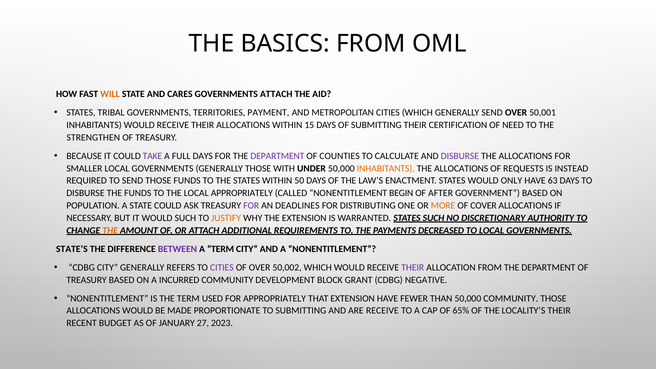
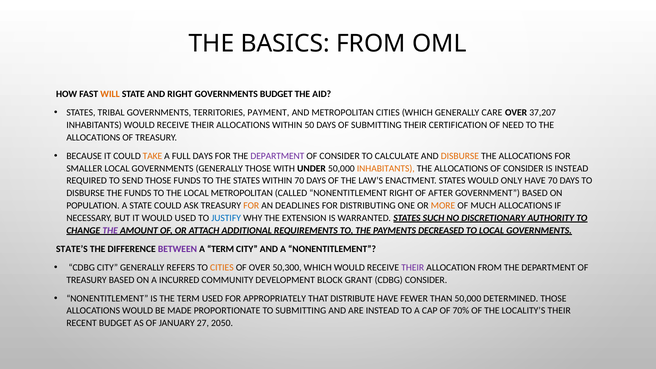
AND CARES: CARES -> RIGHT (180, 94)
GOVERNMENTS ATTACH: ATTACH -> BUDGET (276, 94)
GENERALLY SEND: SEND -> CARE (492, 113)
50,001: 50,001 -> 37,207 (543, 113)
15: 15 -> 50 (309, 125)
STRENGTHEN: STRENGTHEN -> ALLOCATIONS (93, 138)
TAKE colour: purple -> orange (153, 156)
COUNTIES: COUNTIES -> CONSIDER (340, 156)
DISBURSE colour: purple -> orange (460, 156)
REQUESTS: REQUESTS -> CONSIDER (523, 168)
WITHIN 50: 50 -> 70 (299, 181)
HAVE 63: 63 -> 70 (553, 181)
LOCAL APPROPRIATELY: APPROPRIATELY -> METROPOLITAN (242, 193)
NONENTITLEMENT BEGIN: BEGIN -> RIGHT (401, 193)
FOR colour: purple -> orange (251, 206)
COVER: COVER -> MUCH (483, 206)
WOULD SUCH: SUCH -> USED (185, 218)
JUSTIFY colour: orange -> blue (226, 218)
THE colour: orange -> purple (110, 230)
CITIES colour: purple -> orange (222, 267)
50,002: 50,002 -> 50,300 (287, 267)
CDBG NEGATIVE: NEGATIVE -> CONSIDER (426, 280)
THAT EXTENSION: EXTENSION -> DISTRIBUTE (353, 298)
50,000 COMMUNITY: COMMUNITY -> DETERMINED (511, 298)
ARE RECEIVE: RECEIVE -> INSTEAD (382, 311)
65%: 65% -> 70% (461, 311)
2023: 2023 -> 2050 (222, 323)
